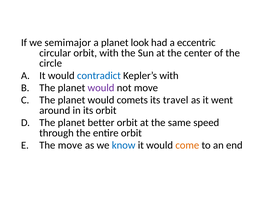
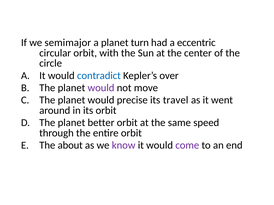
look: look -> turn (140, 43)
Kepler’s with: with -> over (169, 76)
comets: comets -> precise (132, 100)
The move: move -> about (70, 146)
know colour: blue -> purple (124, 146)
come colour: orange -> purple (187, 146)
